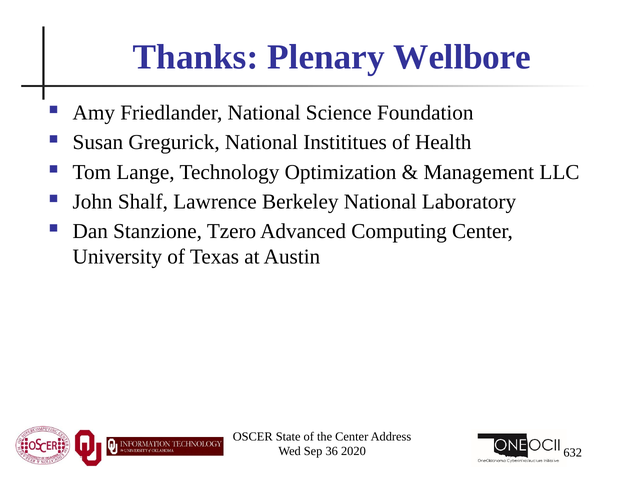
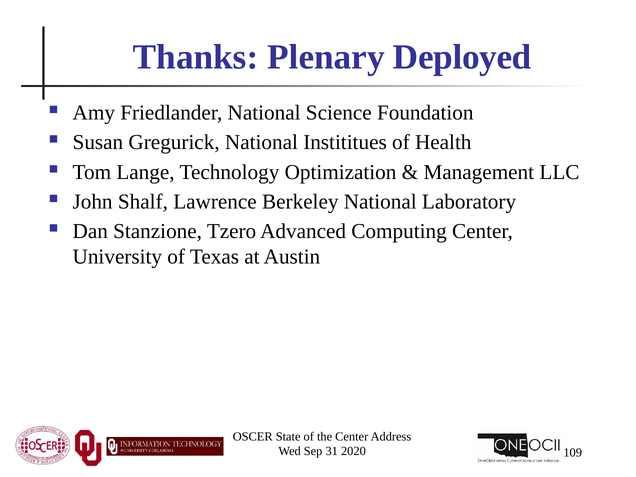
Wellbore: Wellbore -> Deployed (462, 57)
36: 36 -> 31 (332, 451)
632: 632 -> 109 (573, 453)
